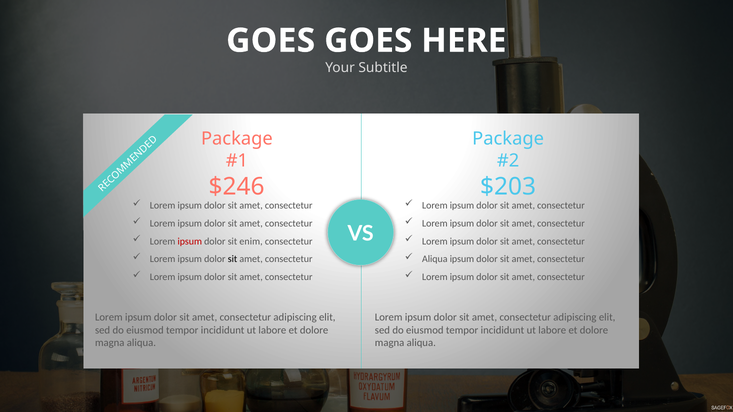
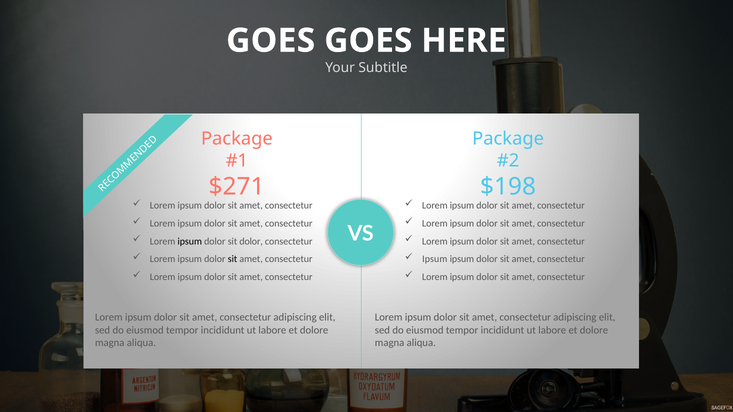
$246: $246 -> $271 (237, 187)
$203: $203 -> $198 (508, 187)
ipsum colour: red -> black (190, 242)
sit enim: enim -> dolor (251, 242)
Aliqua: Aliqua -> Ipsum (435, 259)
